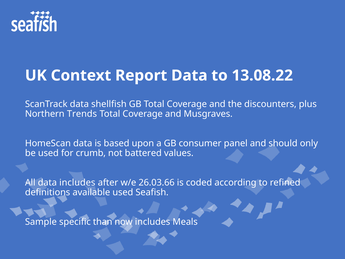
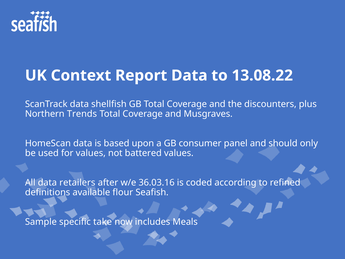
for crumb: crumb -> values (91, 153)
data includes: includes -> retailers (77, 182)
26.03.66: 26.03.66 -> 36.03.16 (157, 182)
available used: used -> flour (123, 192)
than: than -> take (103, 222)
